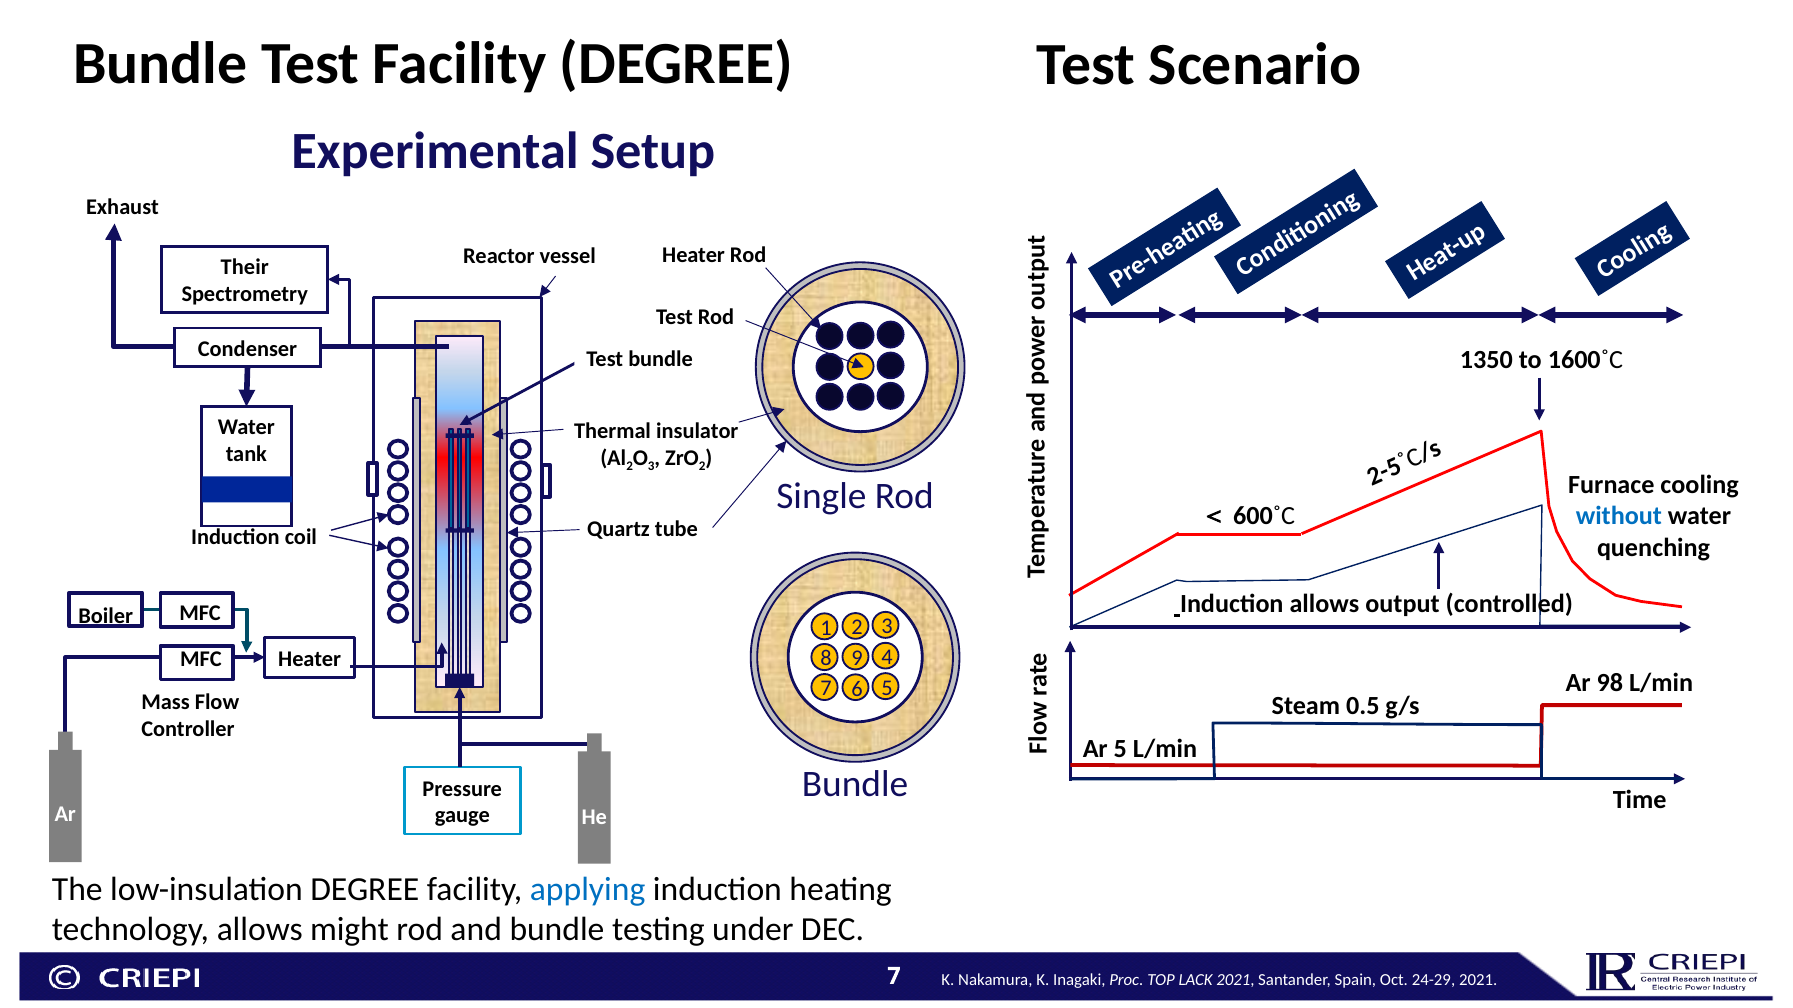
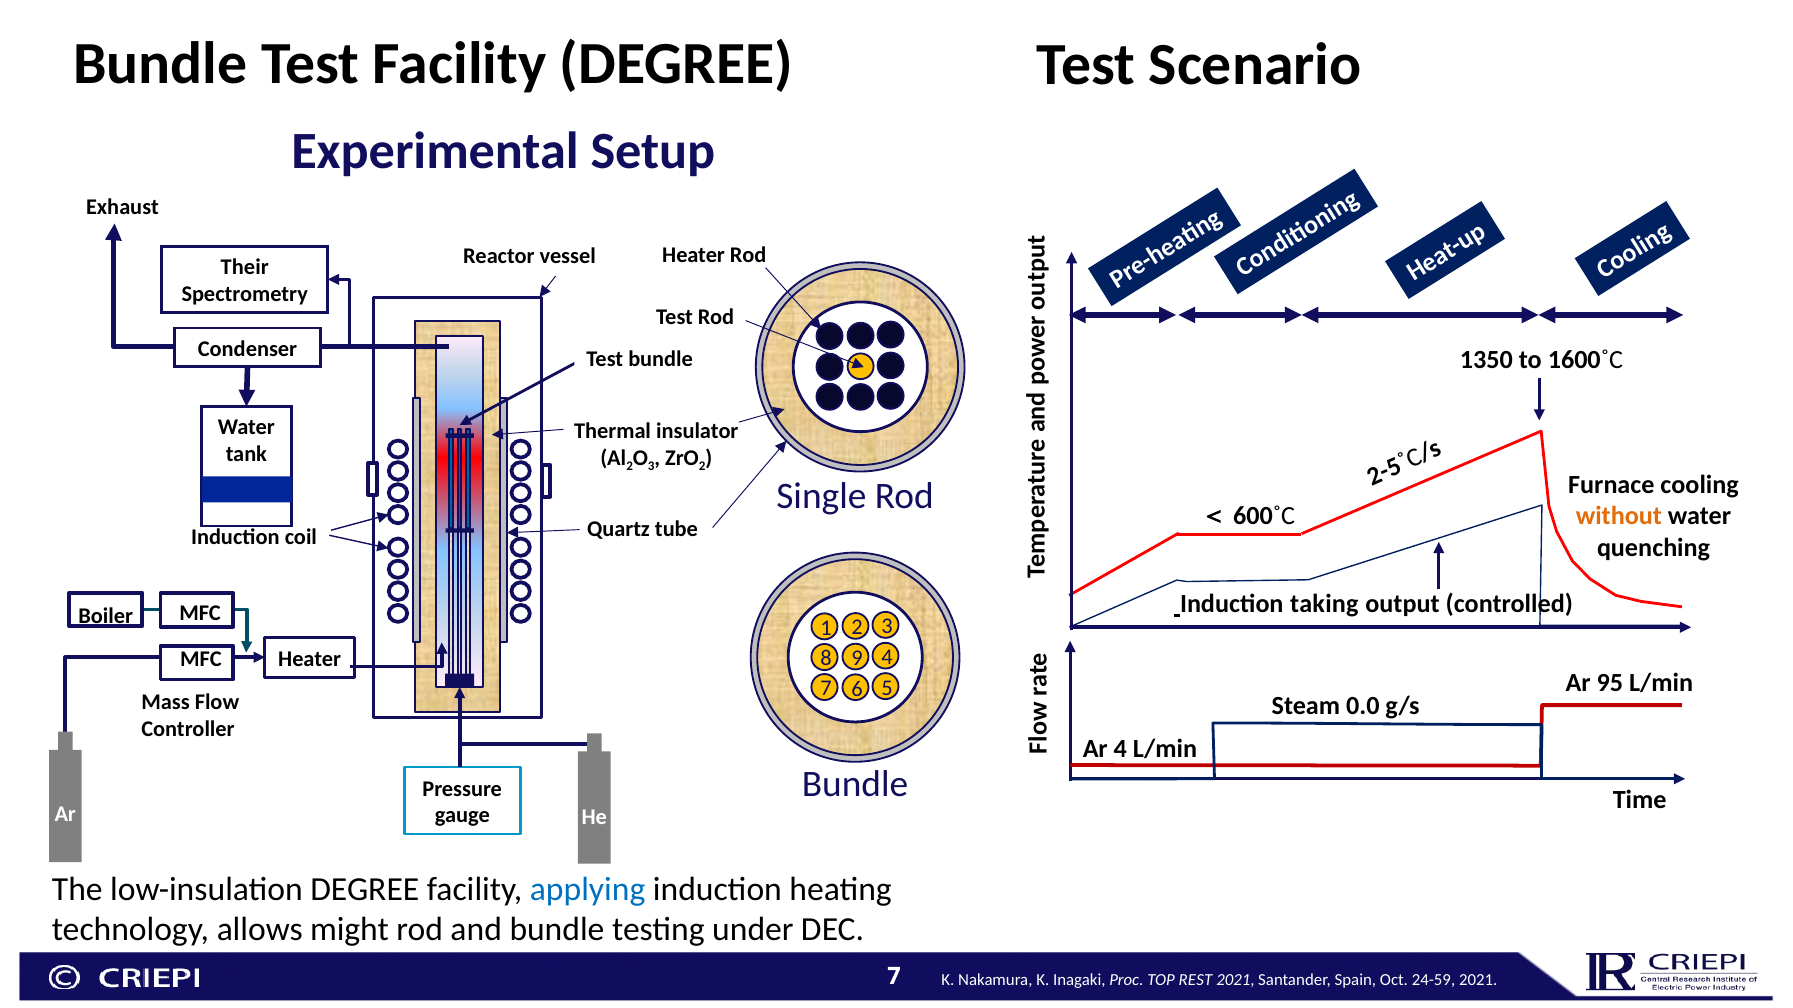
without colour: blue -> orange (1619, 516)
Induction allows: allows -> taking (1324, 604)
98: 98 -> 95 (1610, 683)
0.5: 0.5 -> 0.0 (1363, 706)
Ar 5: 5 -> 4 (1120, 749)
LACK: LACK -> REST (1195, 981)
24-29: 24-29 -> 24-59 (1433, 981)
